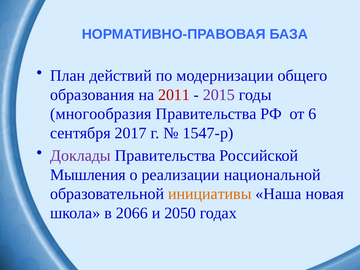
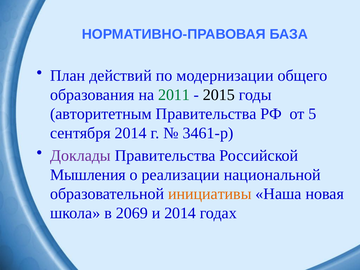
2011 colour: red -> green (174, 95)
2015 colour: purple -> black (219, 95)
многообразия: многообразия -> авторитетным (101, 114)
6: 6 -> 5 (312, 114)
сентября 2017: 2017 -> 2014 (131, 133)
1547-р: 1547-р -> 3461-р (208, 133)
2066: 2066 -> 2069 (132, 213)
и 2050: 2050 -> 2014 (180, 213)
